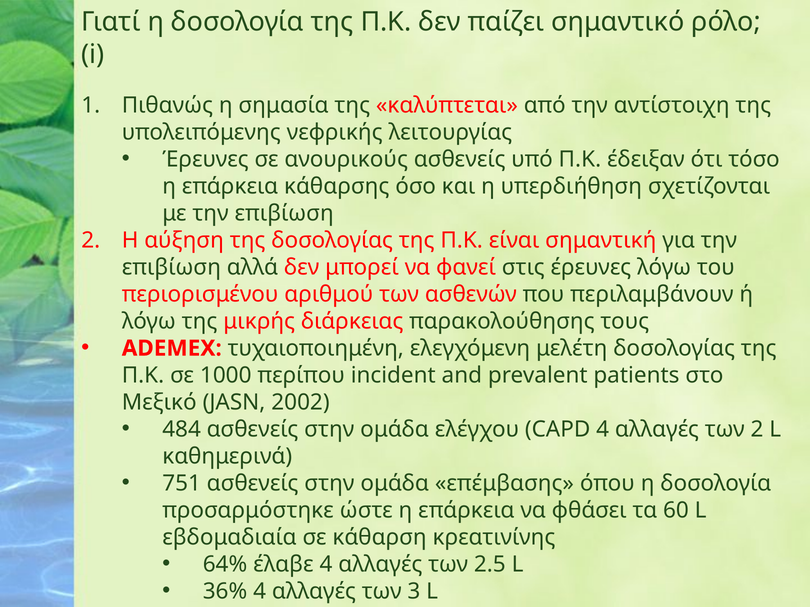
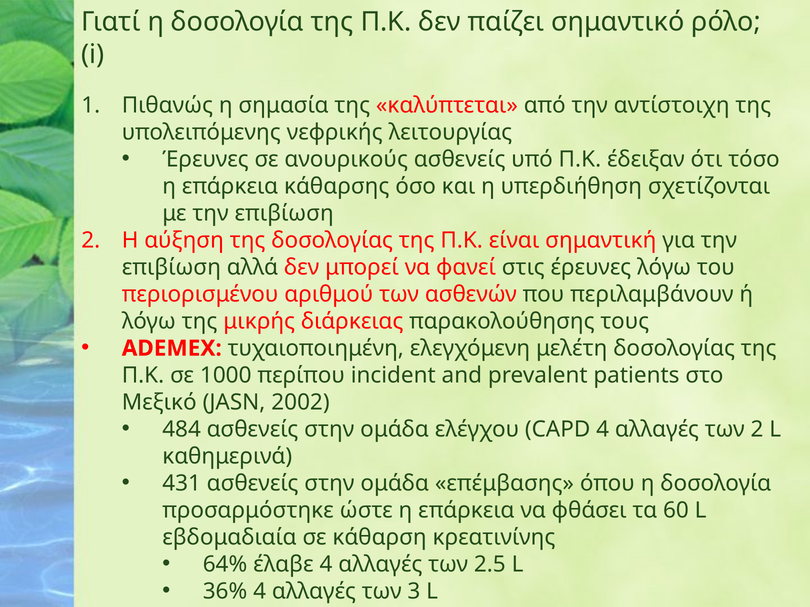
751: 751 -> 431 (182, 484)
